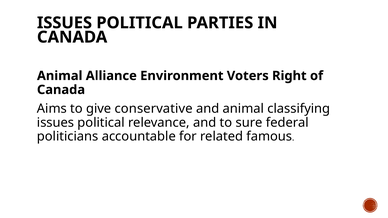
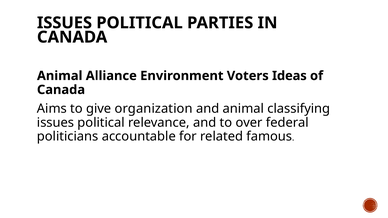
Right: Right -> Ideas (289, 76)
conservative: conservative -> organization (154, 109)
sure: sure -> over (249, 123)
